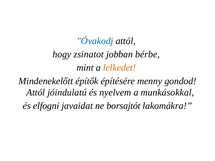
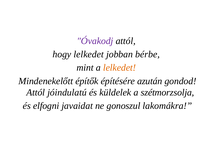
Óvakodj colour: blue -> purple (95, 41)
hogy zsinatot: zsinatot -> lelkedet (89, 54)
menny: menny -> azután (150, 81)
nyelvem: nyelvem -> küldelek (115, 93)
munkásokkal: munkásokkal -> szétmorzsolja (167, 93)
borsajtót: borsajtót -> gonoszul (123, 106)
